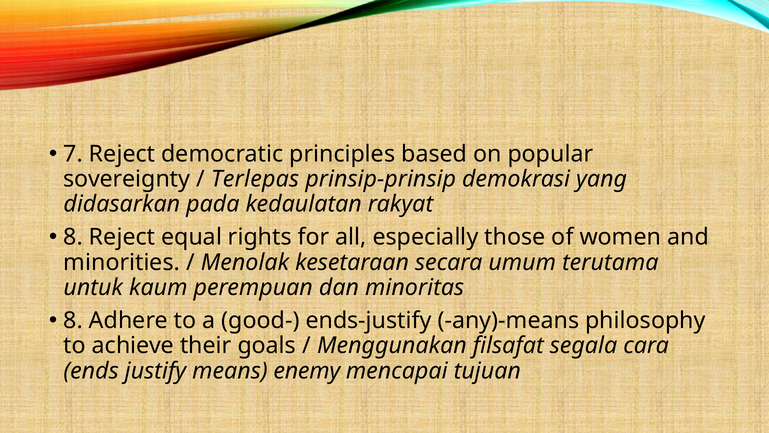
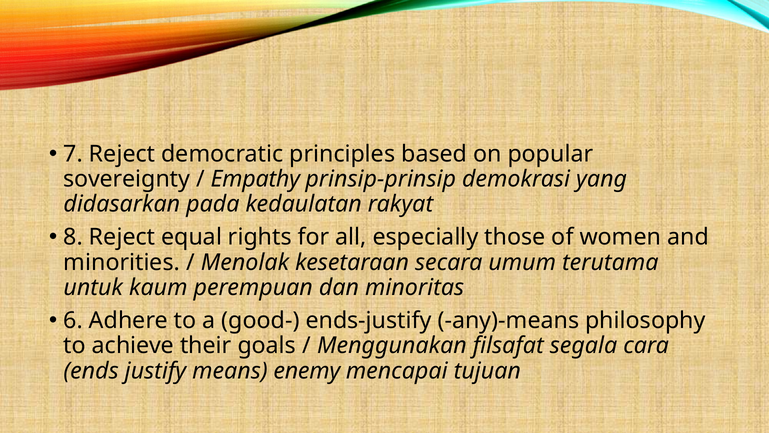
Terlepas: Terlepas -> Empathy (255, 179)
8: 8 -> 6 (73, 320)
